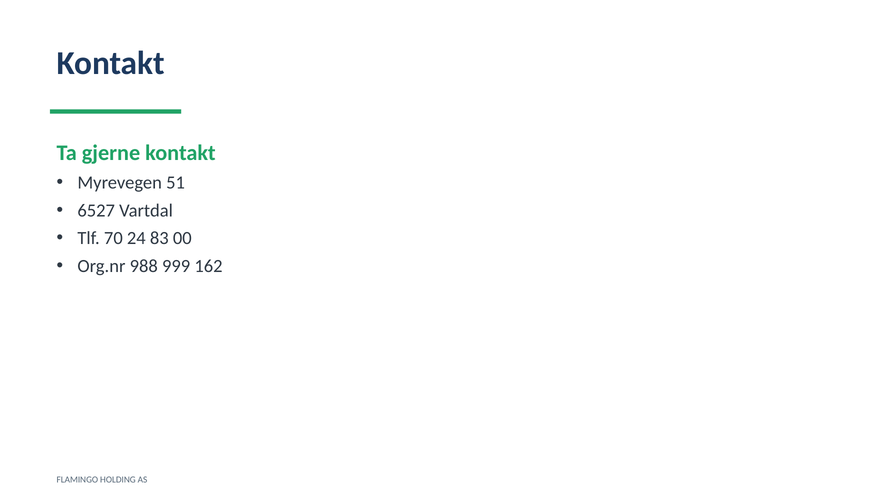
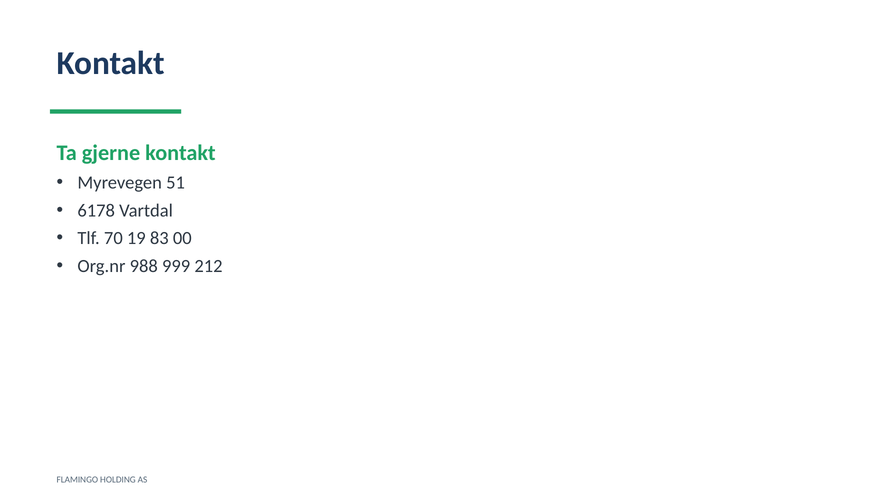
6527: 6527 -> 6178 (96, 211)
24: 24 -> 19 (136, 238)
162: 162 -> 212 (209, 266)
